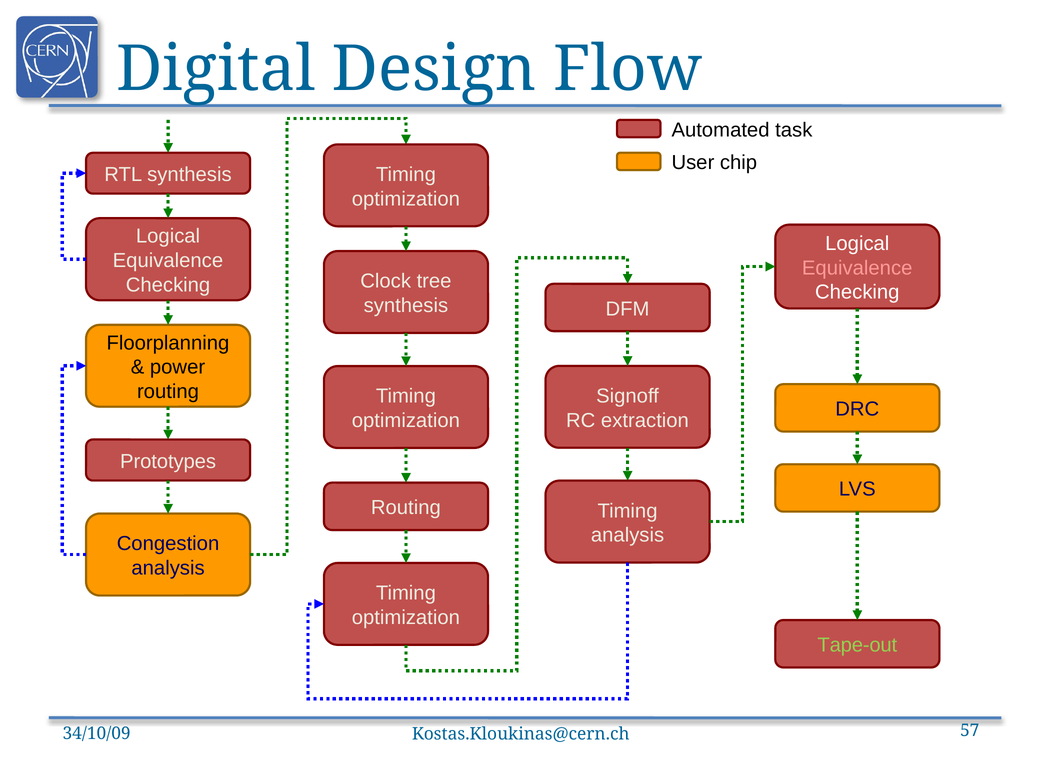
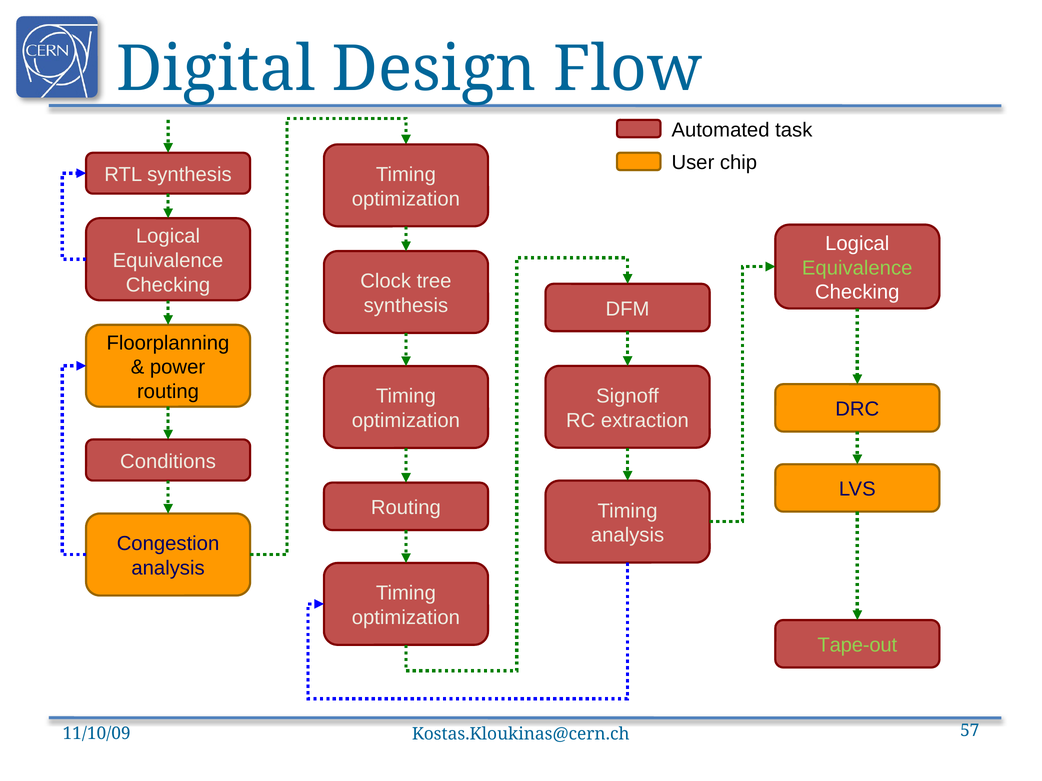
Equivalence colour: pink -> light green (857, 268)
Prototypes: Prototypes -> Conditions (168, 462)
34/10/09: 34/10/09 -> 11/10/09 (97, 734)
